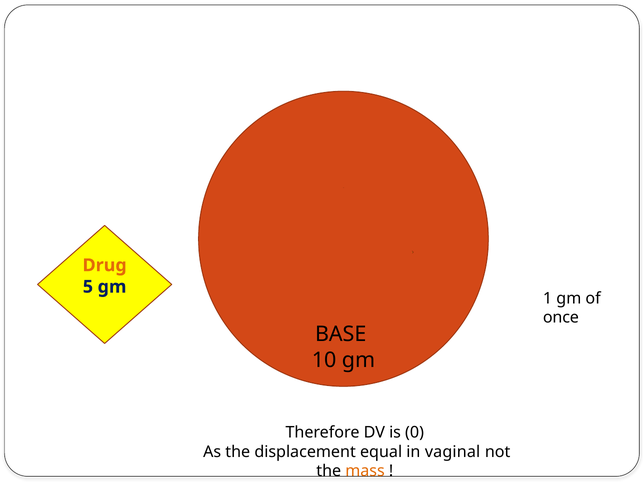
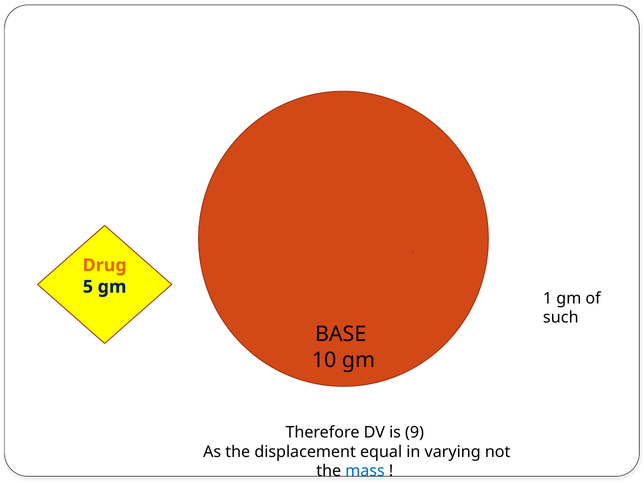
once: once -> such (561, 318)
0: 0 -> 9 (415, 433)
vaginal: vaginal -> varying (453, 452)
mass colour: orange -> blue (365, 471)
